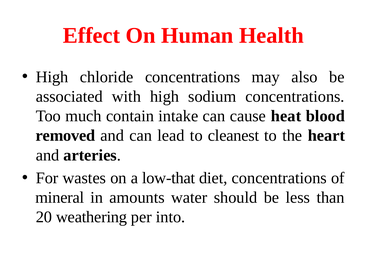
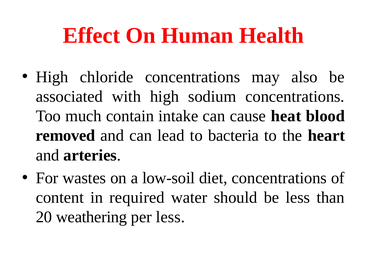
cleanest: cleanest -> bacteria (233, 136)
low-that: low-that -> low-soil (169, 178)
mineral: mineral -> content (60, 198)
amounts: amounts -> required (137, 198)
per into: into -> less (170, 217)
